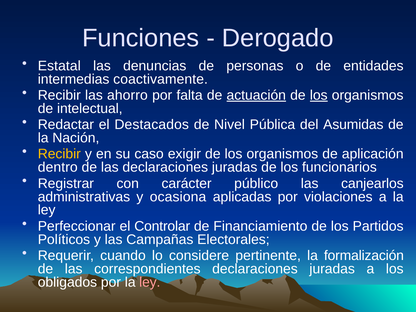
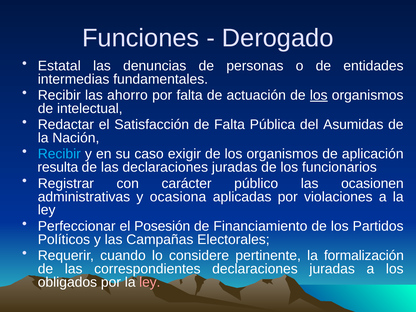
coactivamente: coactivamente -> fundamentales (161, 79)
actuación underline: present -> none (256, 95)
Destacados: Destacados -> Satisfacción (152, 125)
de Nivel: Nivel -> Falta (230, 125)
Recibir colour: yellow -> light blue (59, 154)
dentro: dentro -> resulta (58, 167)
canjearlos: canjearlos -> ocasionen (372, 183)
Controlar: Controlar -> Posesión (162, 226)
